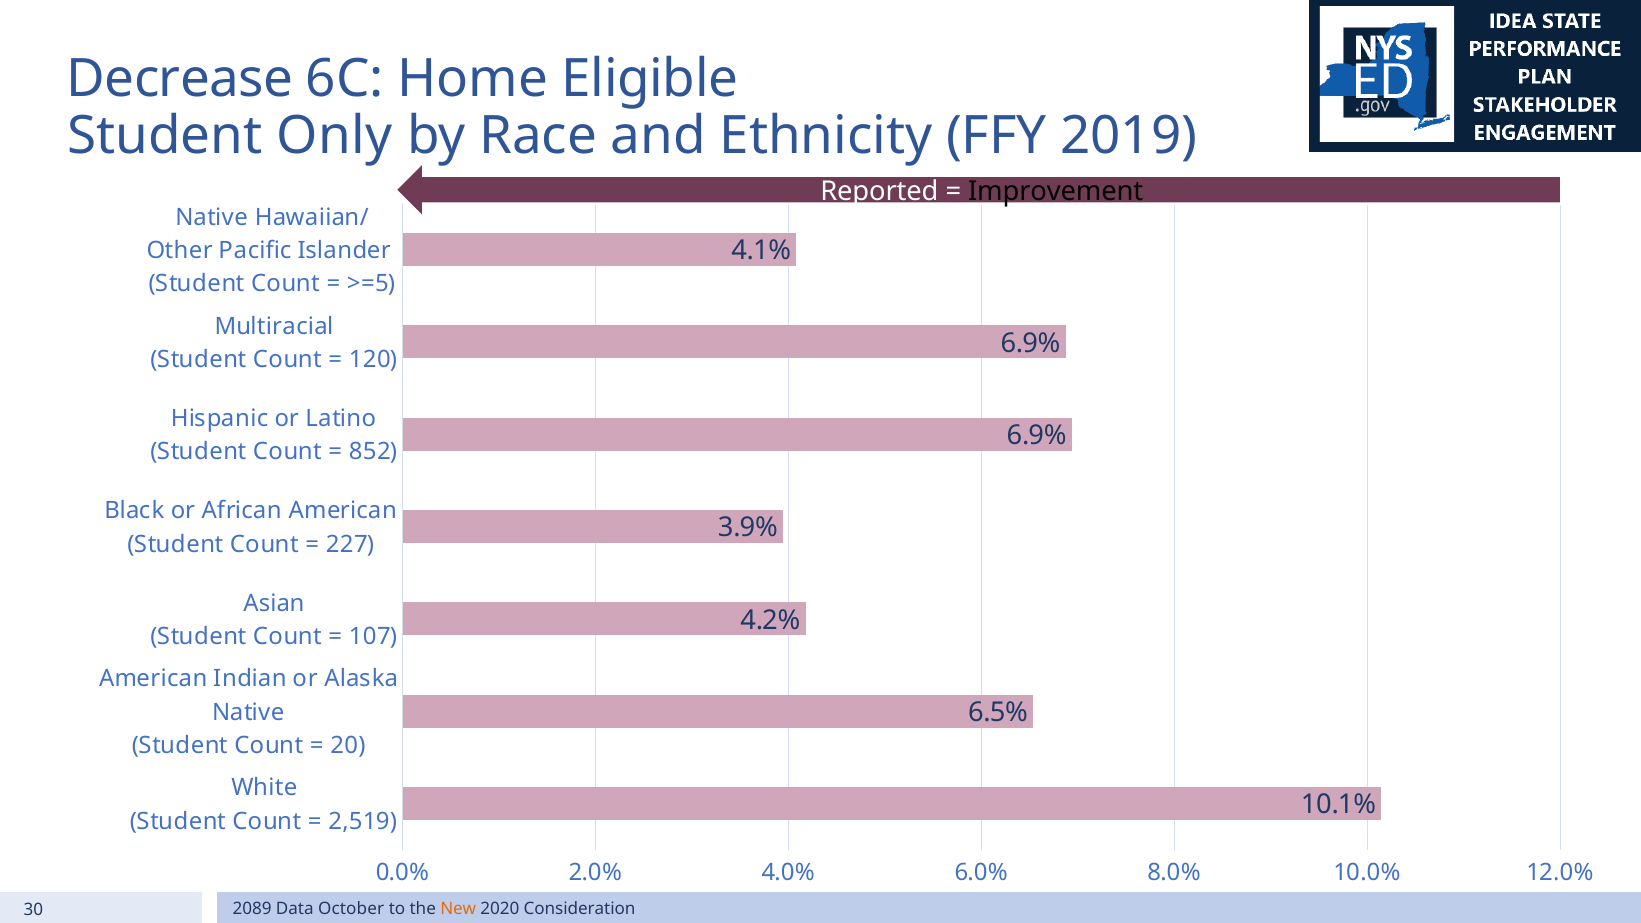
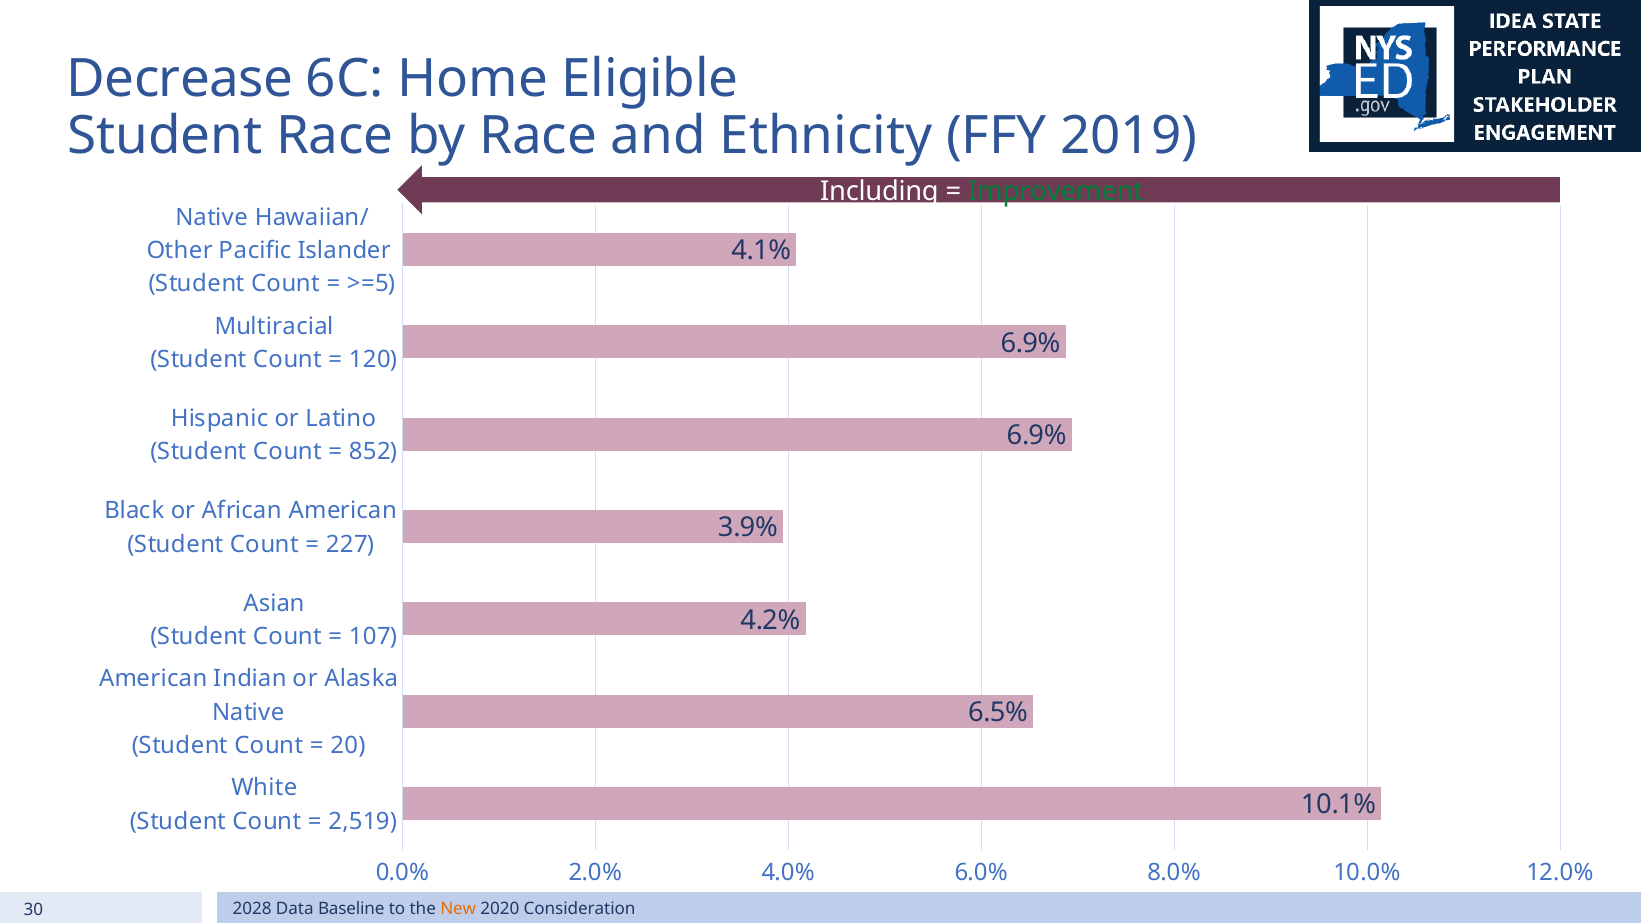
Student Only: Only -> Race (335, 136)
Reported: Reported -> Including (880, 192)
Improvement colour: black -> green (1056, 192)
2089: 2089 -> 2028 (252, 909)
October: October -> Baseline (351, 909)
